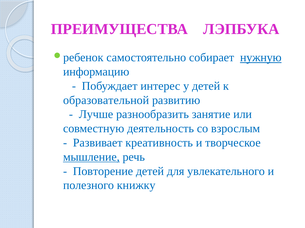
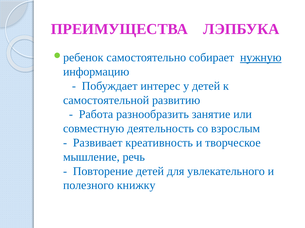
образовательной: образовательной -> самостоятельной (106, 100)
Лучше: Лучше -> Работа (96, 115)
мышление underline: present -> none (91, 157)
